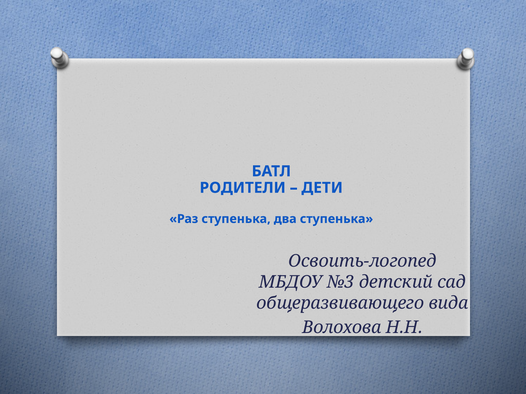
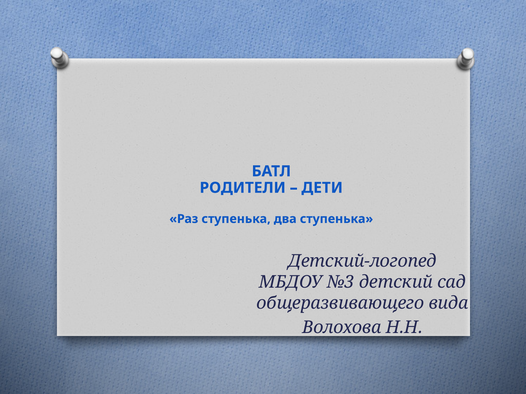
Освоить-логопед: Освоить-логопед -> Детский-логопед (362, 261)
